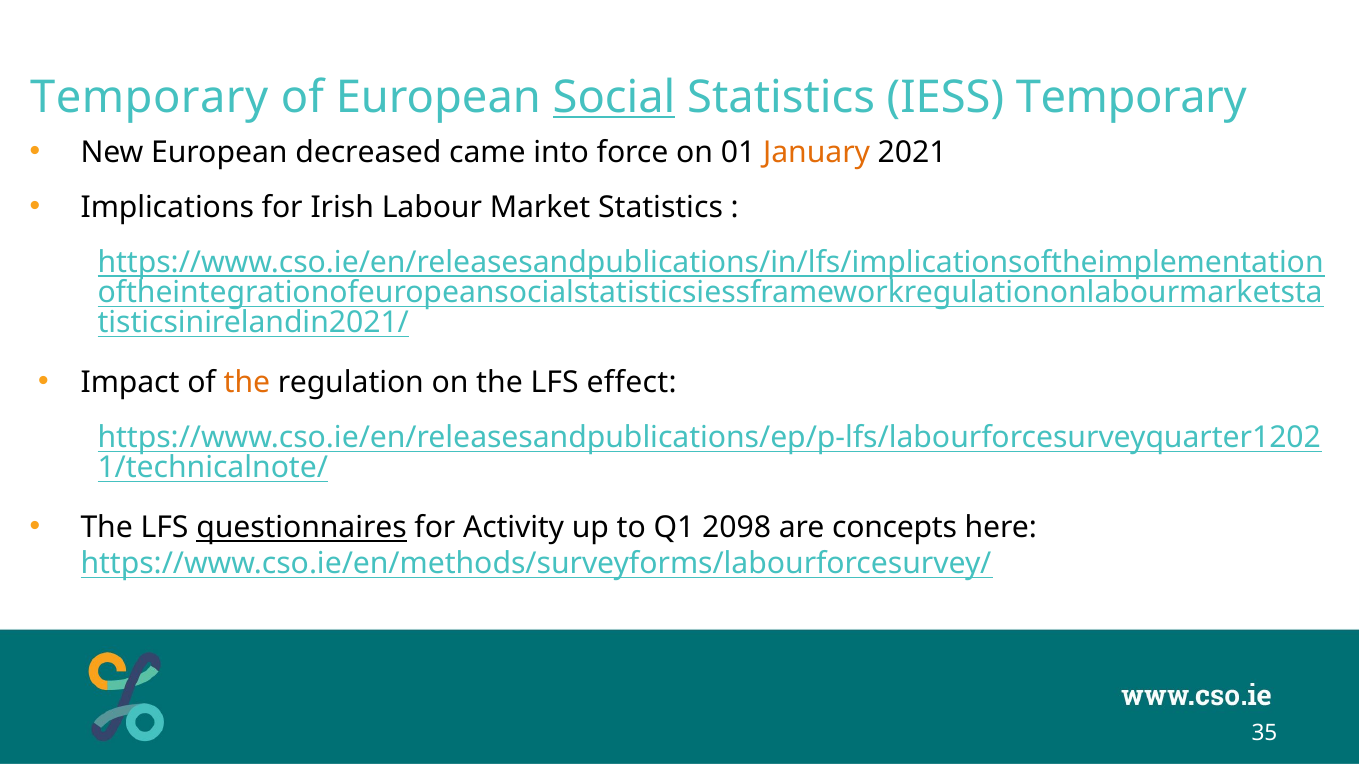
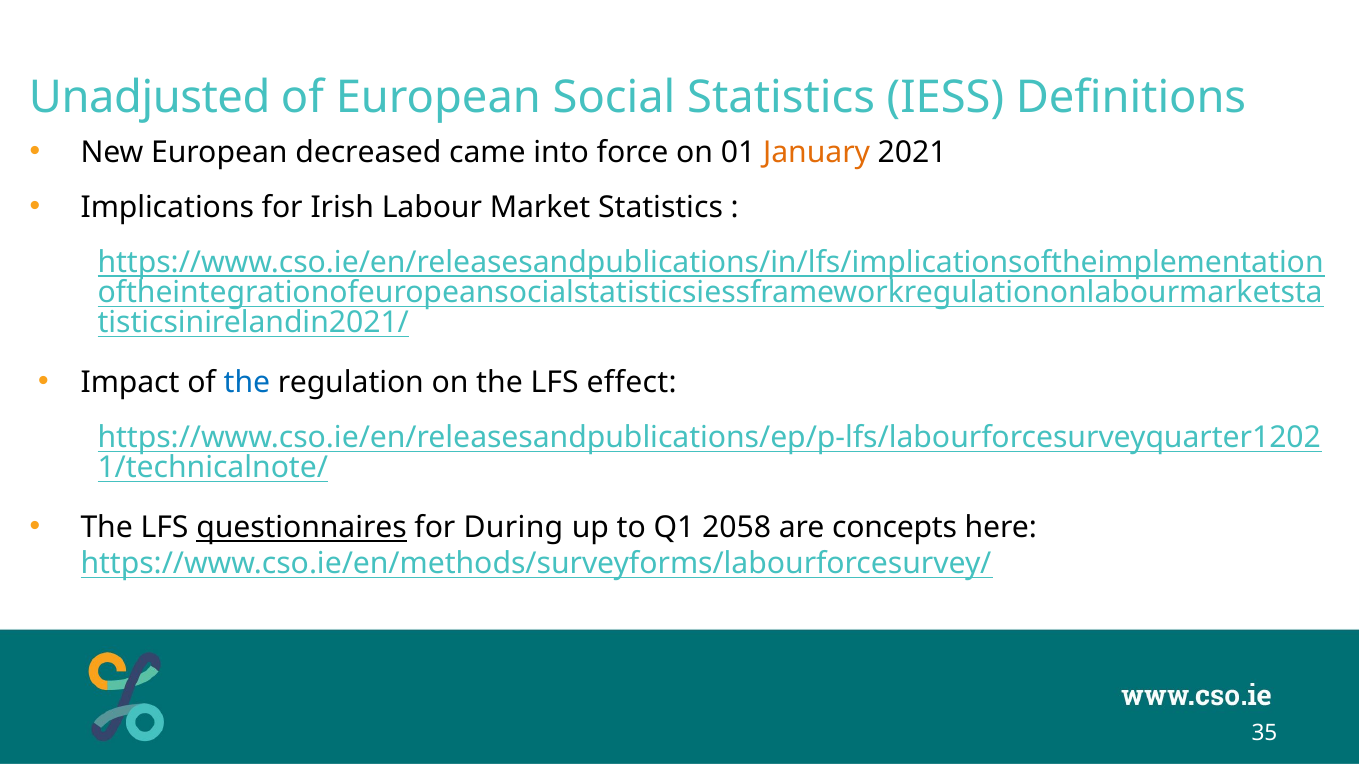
Temporary: Temporary -> Unadjusted (150, 97)
Social underline: present -> none (614, 97)
IESS Temporary: Temporary -> Definitions (1131, 97)
the colour: orange -> blue (247, 383)
Activity: Activity -> During (513, 528)
2098: 2098 -> 2058 (737, 528)
